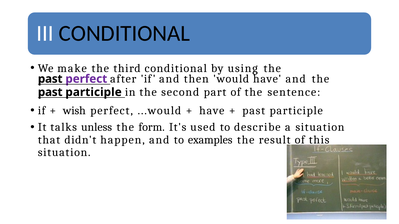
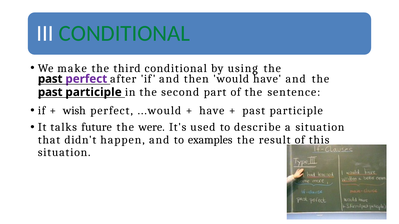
CONDITIONAL colour: black -> green (124, 33)
unless: unless -> future (97, 127)
form: form -> were (152, 127)
